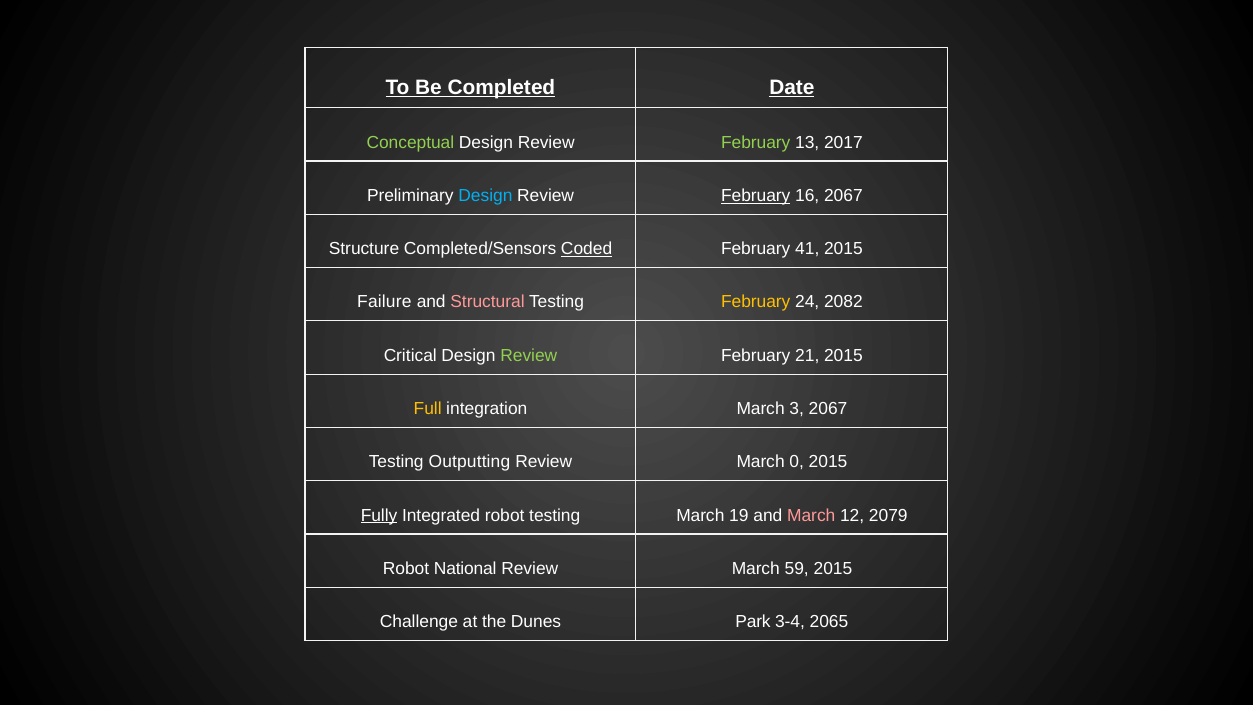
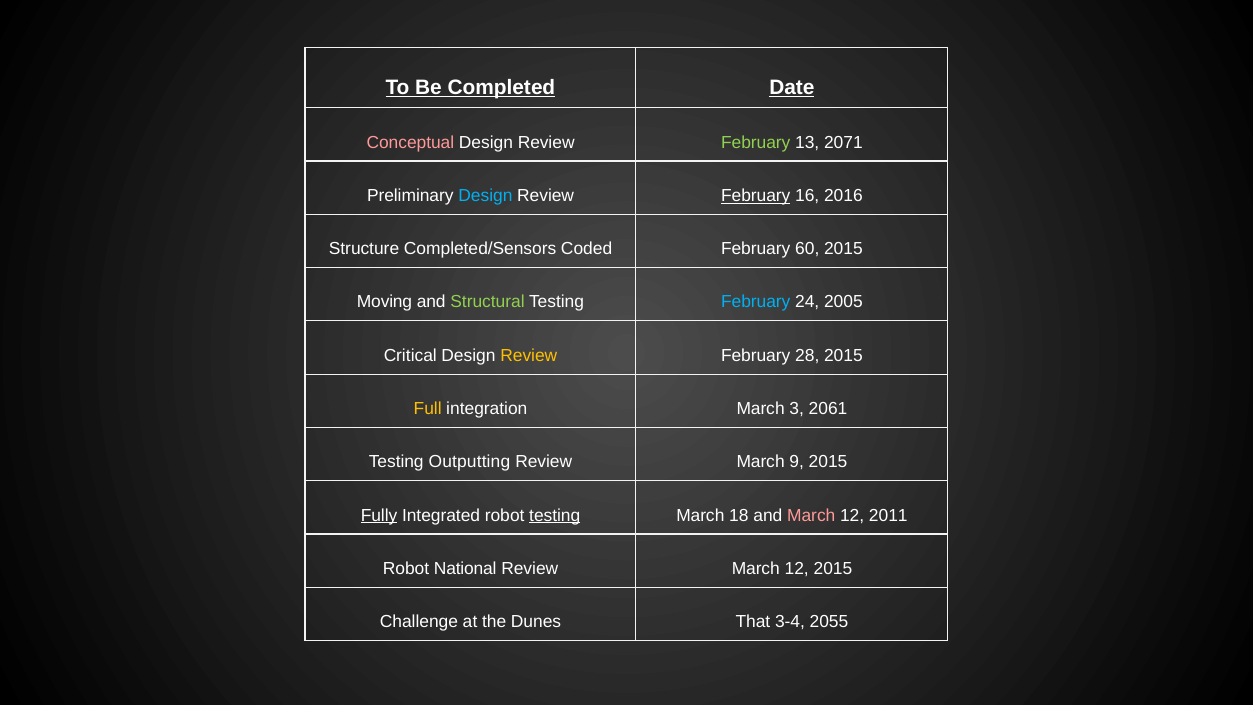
Conceptual colour: light green -> pink (410, 142)
2017: 2017 -> 2071 (843, 142)
16 2067: 2067 -> 2016 (843, 196)
Coded underline: present -> none (587, 249)
41: 41 -> 60 (807, 249)
Failure: Failure -> Moving (385, 302)
Structural colour: pink -> light green (488, 302)
February colour: yellow -> light blue (756, 302)
2082: 2082 -> 2005 (843, 302)
Review colour: light green -> yellow (529, 355)
21: 21 -> 28 (807, 355)
3 2067: 2067 -> 2061 (828, 409)
0: 0 -> 9 (797, 462)
testing underline: none -> present (555, 515)
19: 19 -> 18 (739, 515)
2079: 2079 -> 2011 (888, 515)
Review March 59: 59 -> 12 (797, 568)
Park: Park -> That (753, 622)
2065: 2065 -> 2055 (829, 622)
